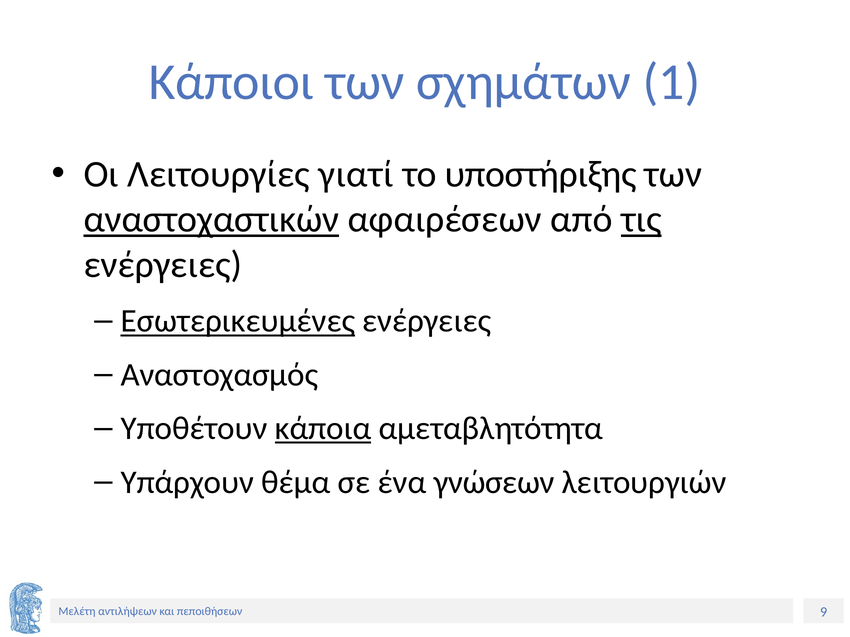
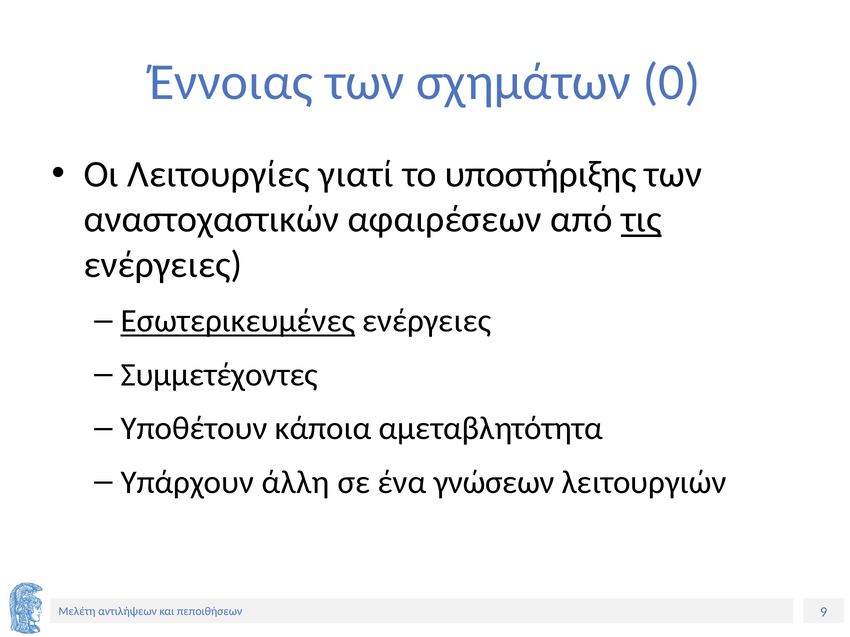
Κάποιοι: Κάποιοι -> Έννοιας (231, 82)
1: 1 -> 0 (672, 82)
αναστοχαστικών underline: present -> none (211, 220)
Αναστοχασμός: Αναστοχασμός -> Συμμετέχοντες (219, 375)
κάποια underline: present -> none (323, 429)
θέμα: θέμα -> άλλη (296, 483)
